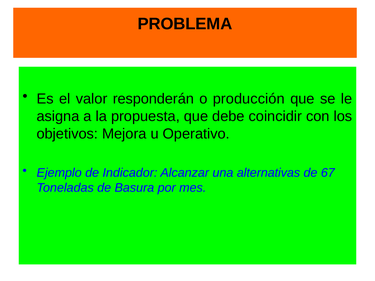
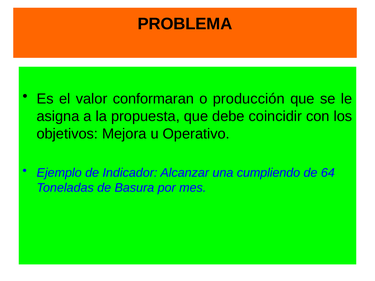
responderán: responderán -> conformaran (153, 99)
alternativas: alternativas -> cumpliendo (268, 173)
67: 67 -> 64 (328, 173)
